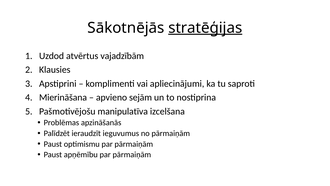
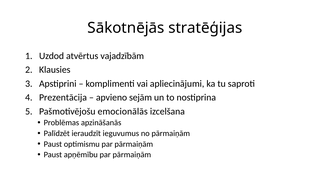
stratēģijas underline: present -> none (205, 28)
Mierināšana: Mierināšana -> Prezentācija (63, 97)
manipulatīva: manipulatīva -> emocionālās (123, 111)
